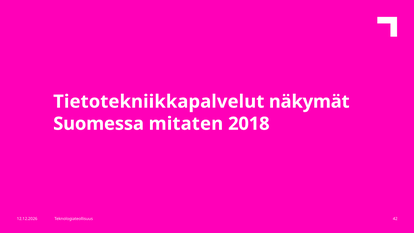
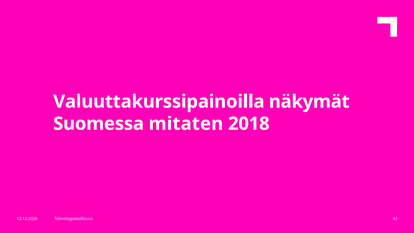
Tietotekniikkapalvelut: Tietotekniikkapalvelut -> Valuuttakurssipainoilla (159, 102)
